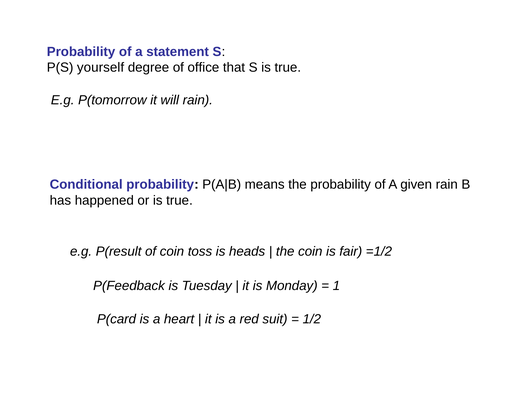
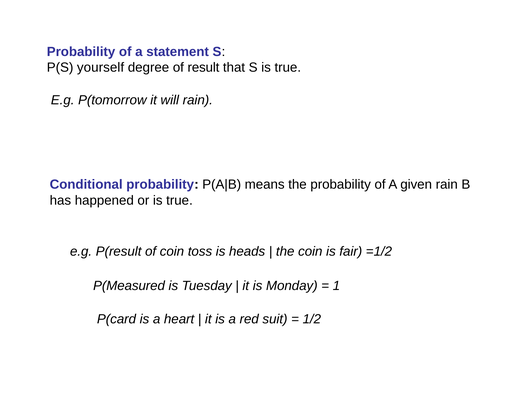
office: office -> result (203, 68)
P(Feedback: P(Feedback -> P(Measured (129, 286)
